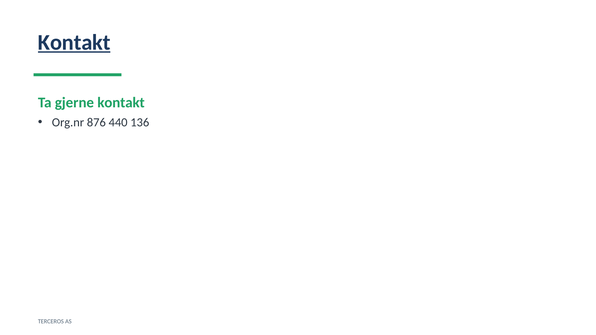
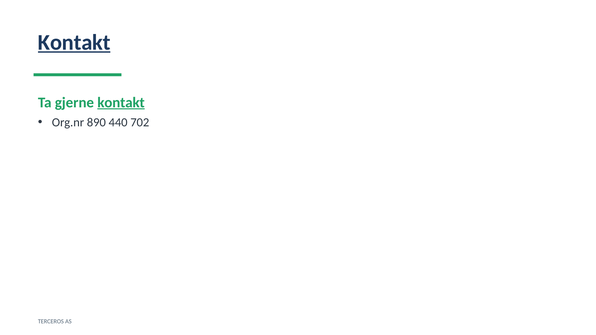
kontakt underline: none -> present (121, 103)
876: 876 -> 890 (96, 123)
136: 136 -> 702 (140, 123)
